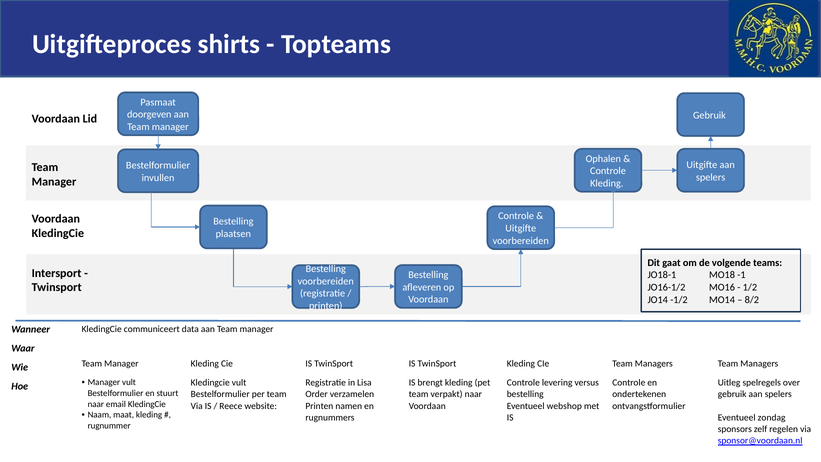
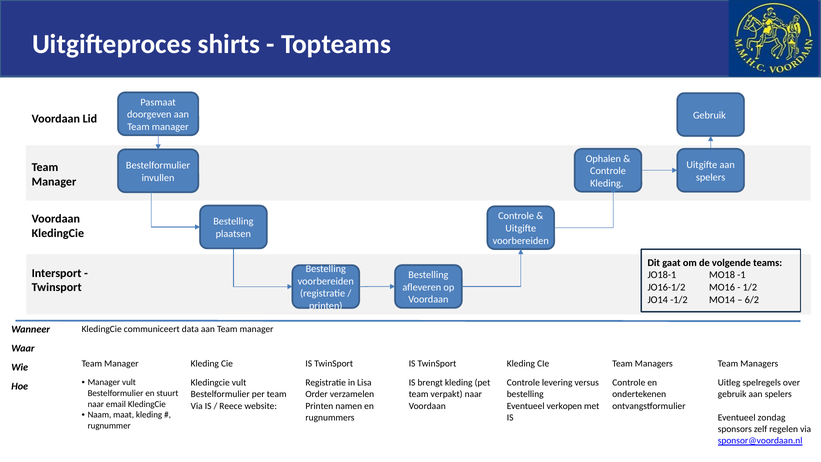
8/2: 8/2 -> 6/2 (752, 300)
webshop: webshop -> verkopen (564, 406)
